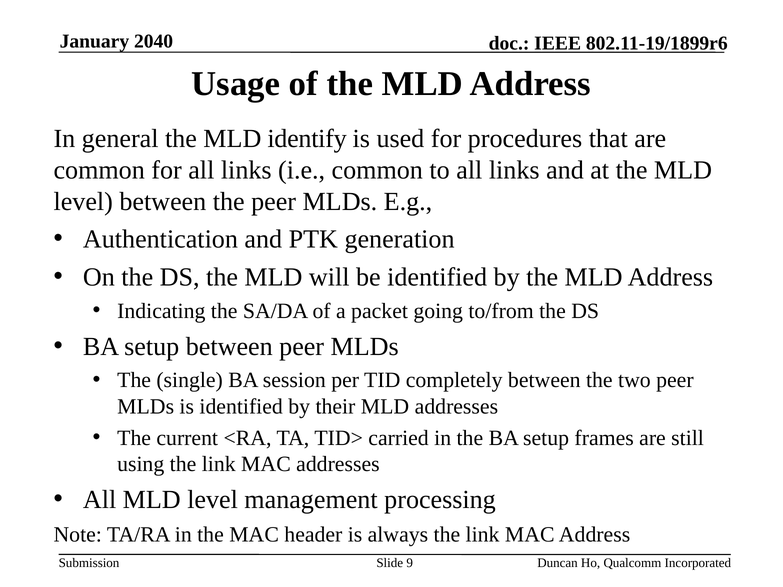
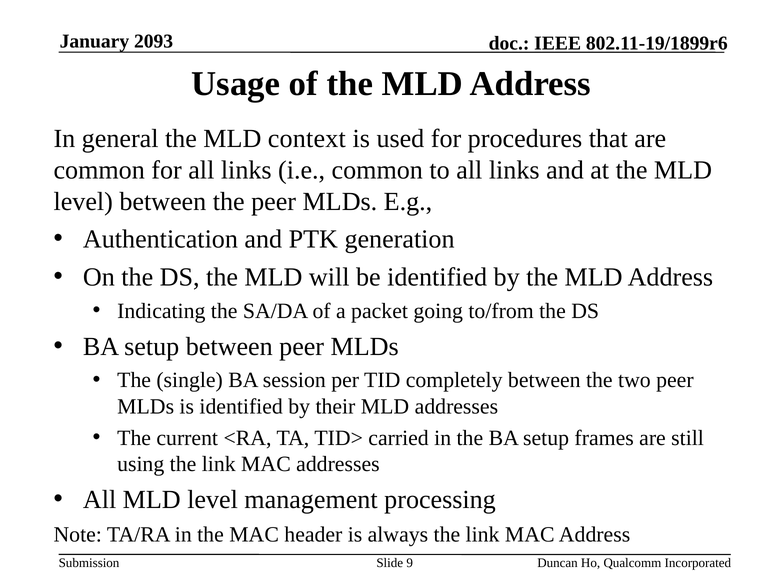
2040: 2040 -> 2093 (154, 42)
identify: identify -> context (307, 139)
